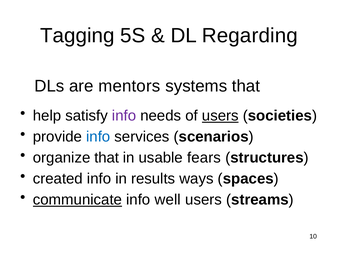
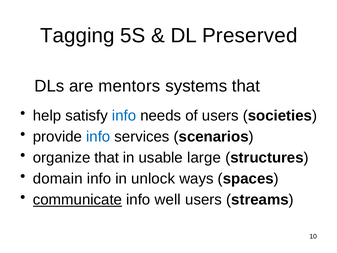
Regarding: Regarding -> Preserved (250, 35)
info colour: purple -> blue (124, 116)
users underline: present -> none (220, 116)
fears: fears -> large (204, 158)
created: created -> domain (58, 179)
results: results -> unlock (153, 179)
